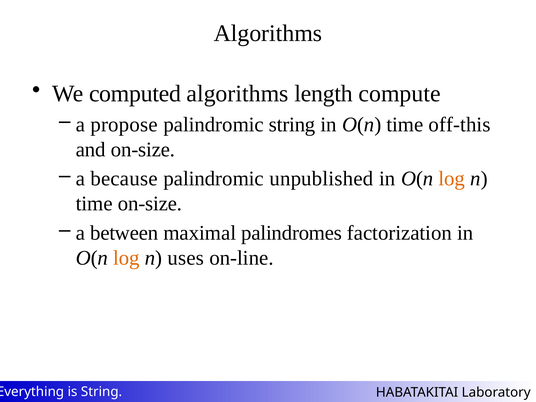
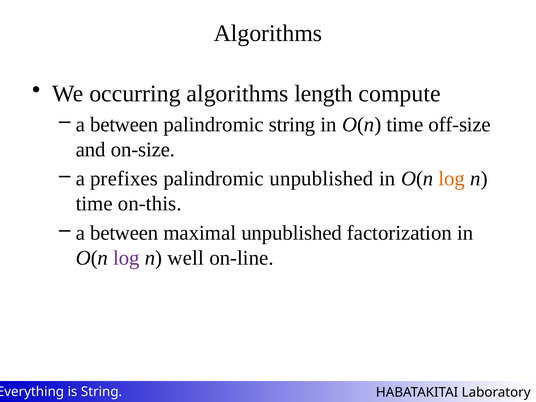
computed: computed -> occurring (135, 94)
propose: propose -> between (124, 124)
off-this: off-this -> off-size (460, 124)
because: because -> prefixes (124, 179)
time on-size: on-size -> on-this (150, 204)
maximal palindromes: palindromes -> unpublished (292, 233)
log colour: orange -> purple (126, 258)
uses: uses -> well (186, 258)
